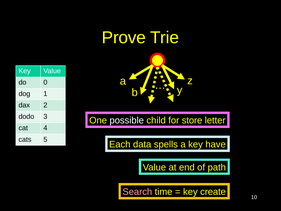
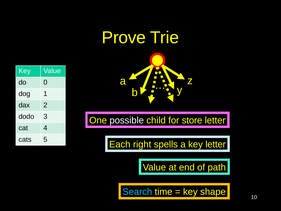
data: data -> right (142, 144)
key have: have -> letter (216, 144)
Search colour: pink -> light blue (137, 192)
create: create -> shape (213, 192)
